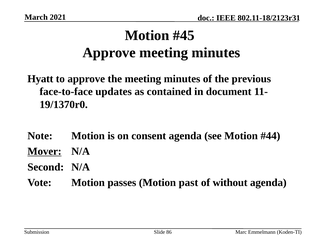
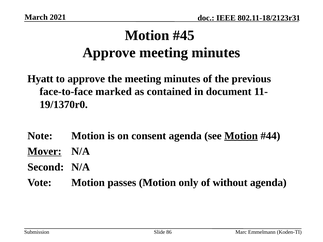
updates: updates -> marked (114, 92)
Motion underline: none -> present (241, 136)
past: past -> only (189, 183)
